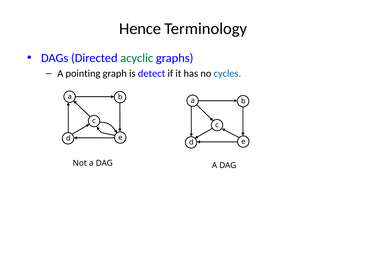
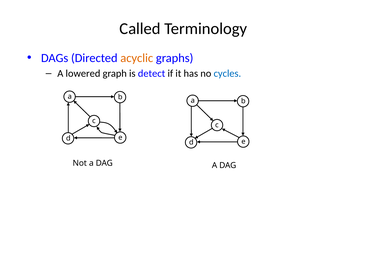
Hence: Hence -> Called (140, 29)
acyclic colour: green -> orange (137, 58)
pointing: pointing -> lowered (83, 74)
